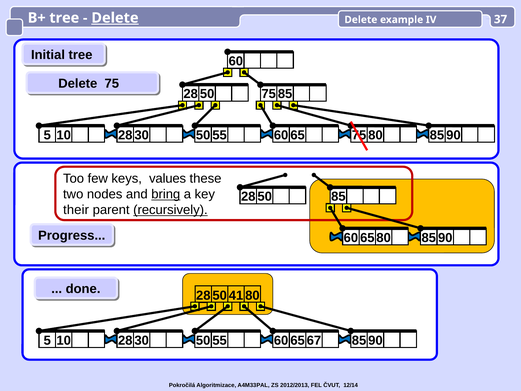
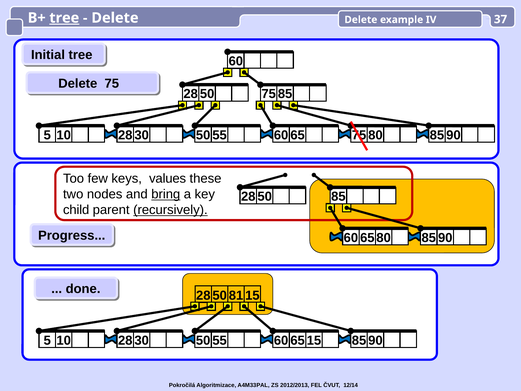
tree underline: none -> present (64, 18)
Delete underline: present -> none (115, 18)
their: their -> child (76, 210)
50 80: 80 -> 15 (252, 295)
41: 41 -> 81 (236, 295)
60 67: 67 -> 15 (314, 340)
